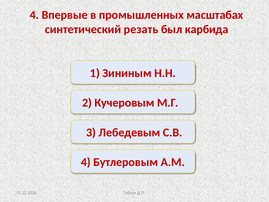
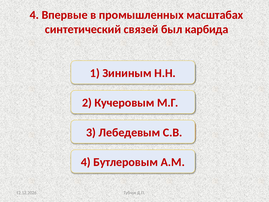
резать: резать -> связей (141, 29)
